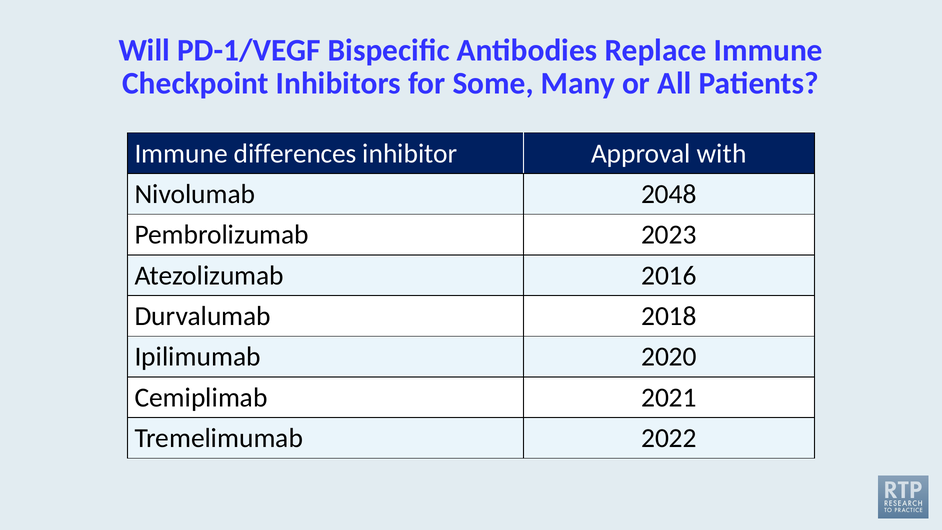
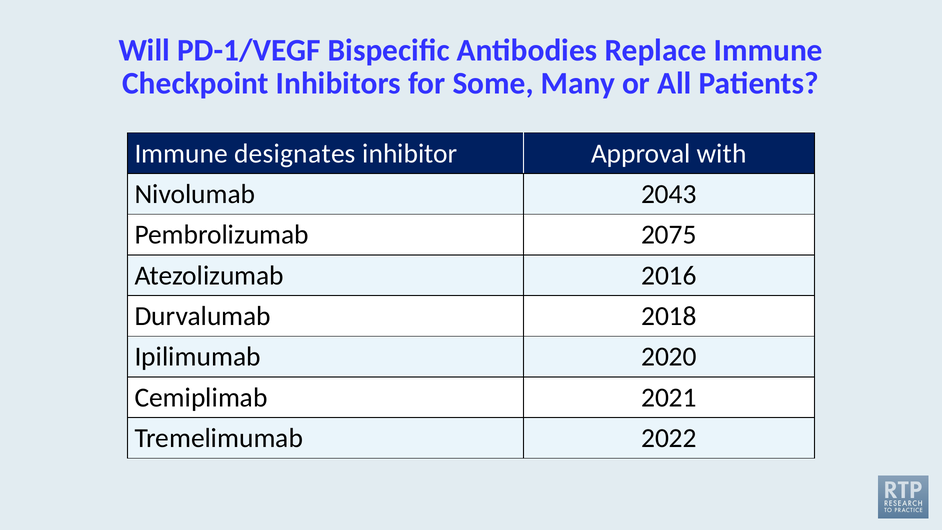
differences: differences -> designates (295, 153)
2048: 2048 -> 2043 (669, 194)
2023: 2023 -> 2075 (669, 235)
